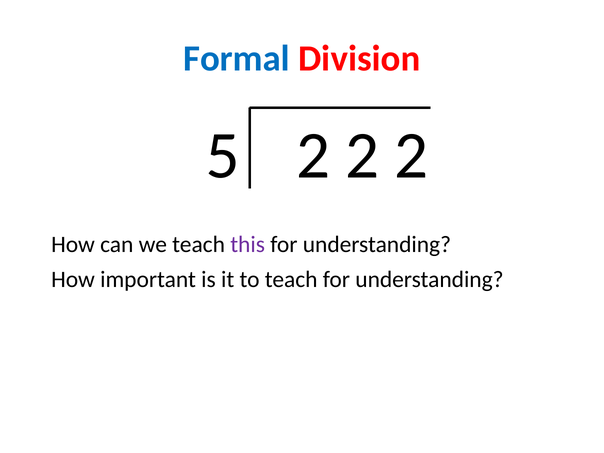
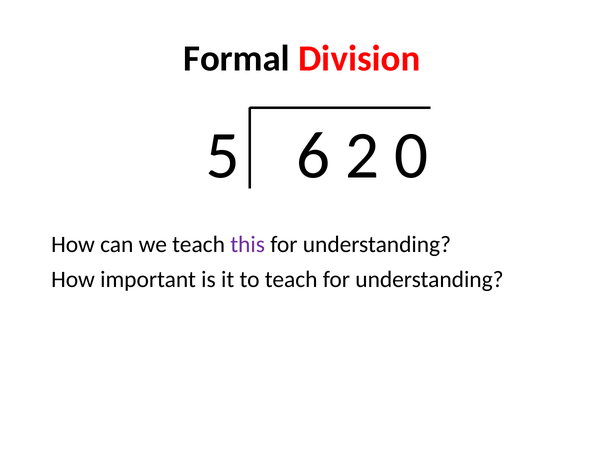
Formal colour: blue -> black (237, 58)
2: 2 -> 6 (313, 156)
2: 2 -> 0 (411, 156)
